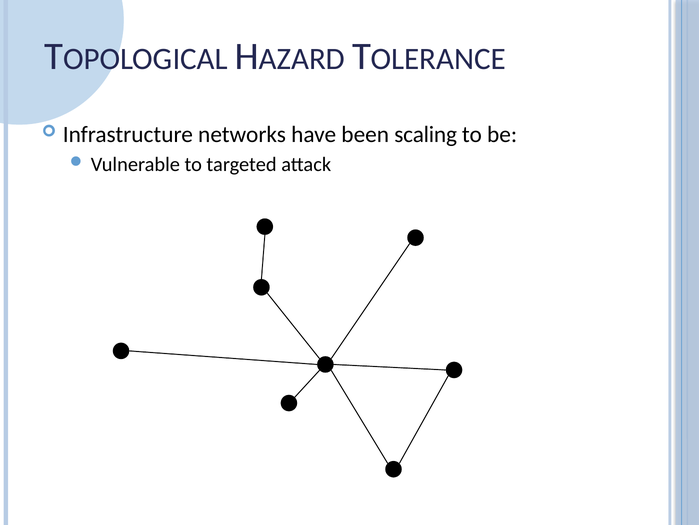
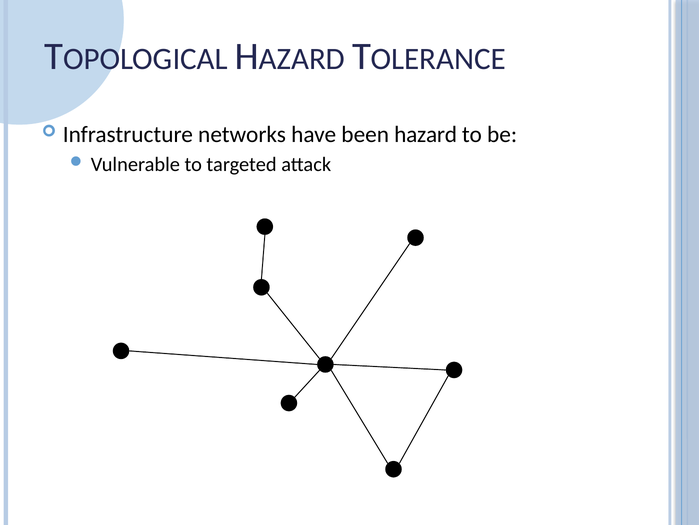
scaling: scaling -> hazard (426, 134)
